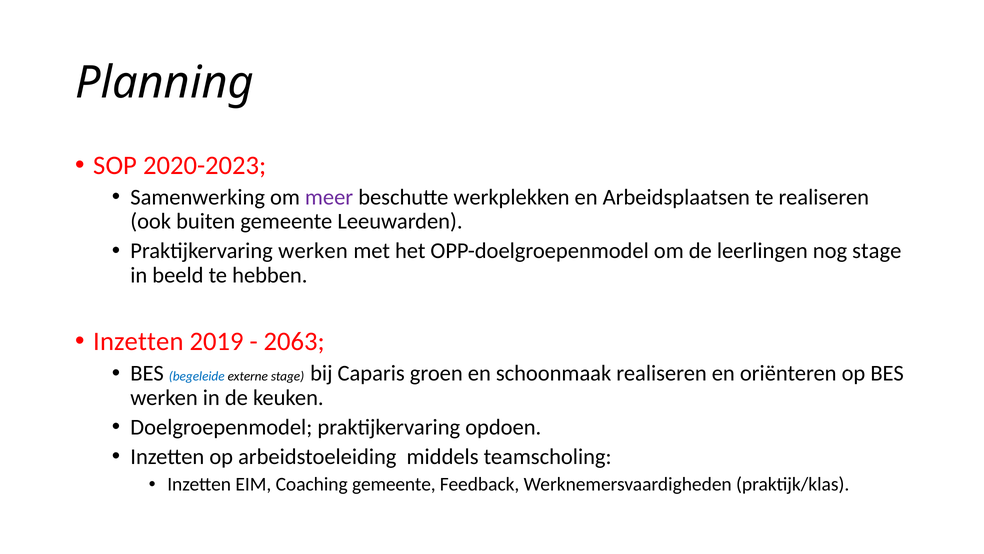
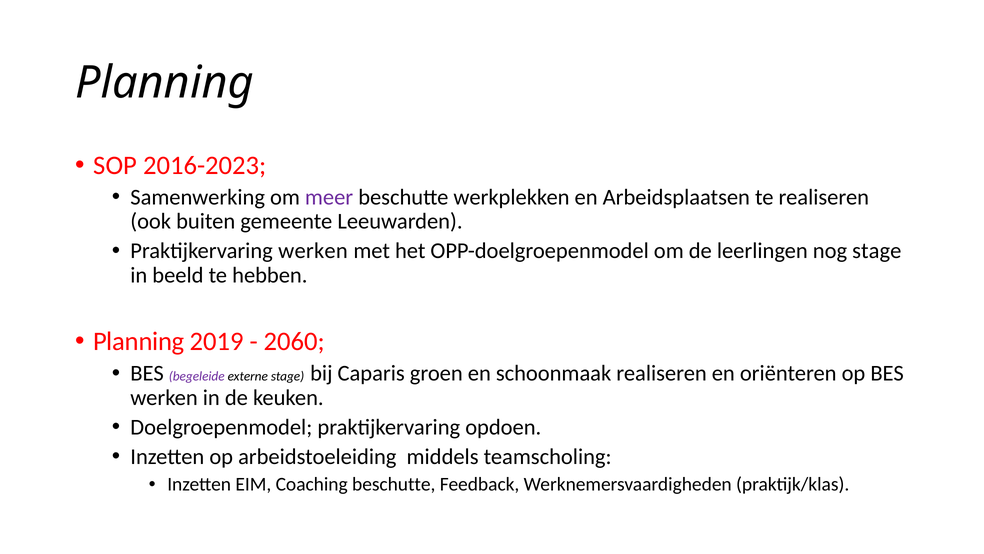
2020-2023: 2020-2023 -> 2016-2023 (205, 165)
Inzetten: Inzetten -> Planning (139, 341)
2063: 2063 -> 2060 (294, 341)
begeleide colour: blue -> purple (197, 376)
Coaching gemeente: gemeente -> beschutte (394, 484)
